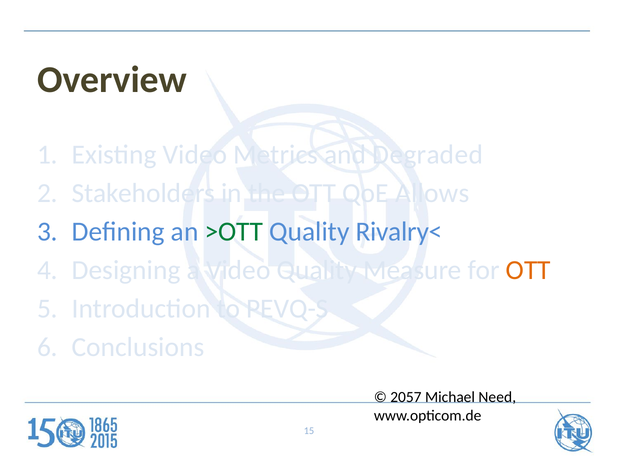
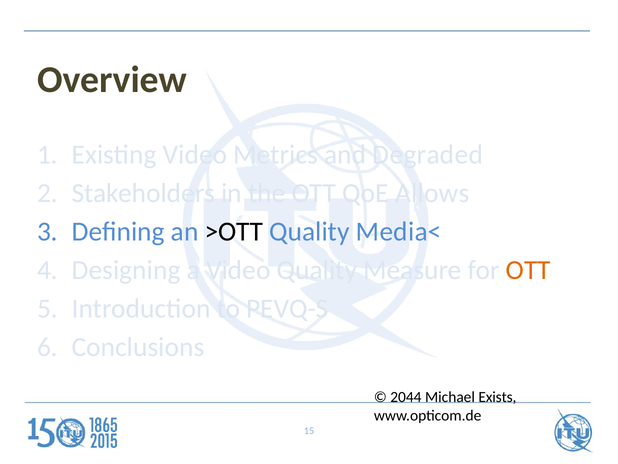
>OTT colour: green -> black (234, 232)
Rivalry<: Rivalry< -> Media< (399, 232)
2057: 2057 -> 2044 (406, 397)
Need: Need -> Exists (497, 397)
